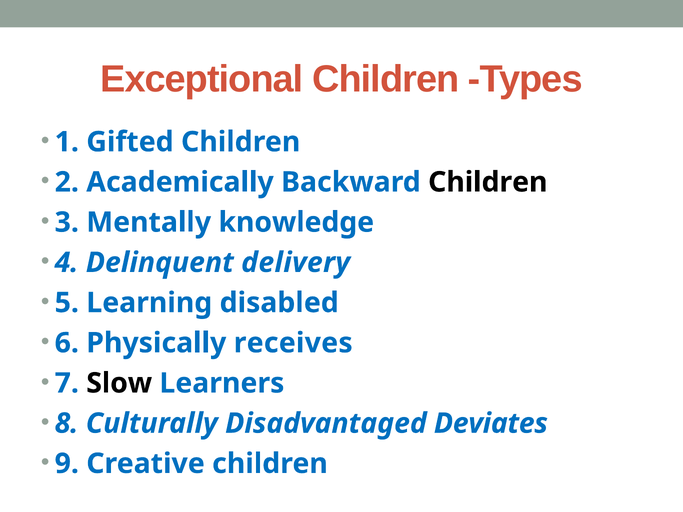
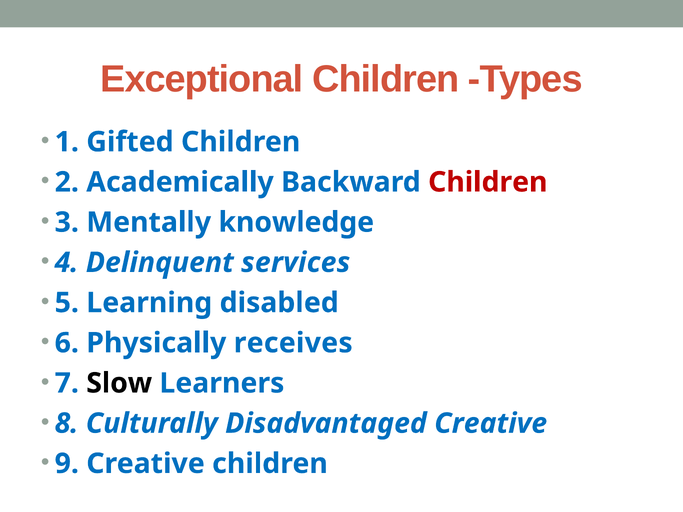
Children colour: black -> red (488, 182)
delivery: delivery -> services (296, 263)
Disadvantaged Deviates: Deviates -> Creative (491, 424)
